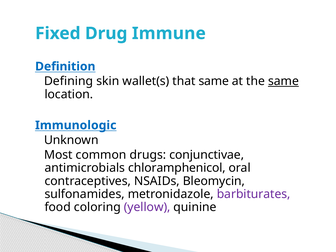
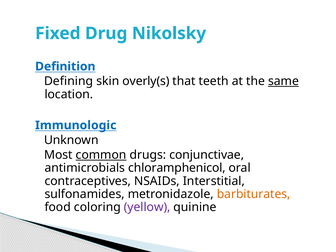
Immune: Immune -> Nikolsky (169, 33)
wallet(s: wallet(s -> overly(s (146, 81)
that same: same -> teeth (214, 81)
common underline: none -> present (101, 155)
Bleomycin: Bleomycin -> Interstitial (214, 181)
barbiturates colour: purple -> orange (254, 194)
